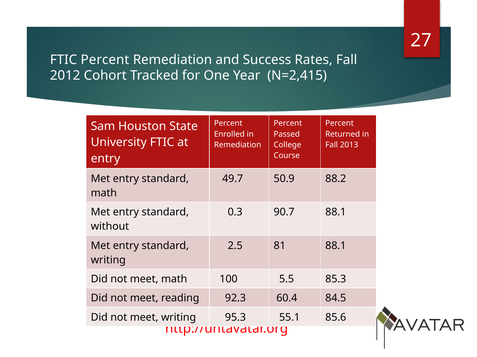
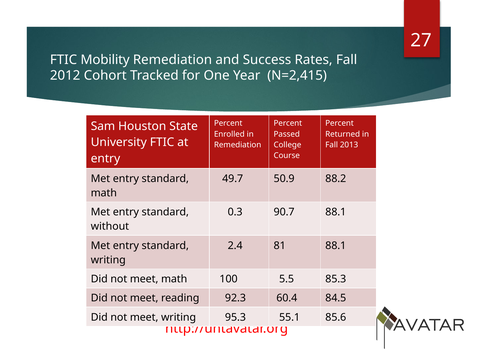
FTIC Percent: Percent -> Mobility (105, 60)
2.5: 2.5 -> 2.4 (235, 246)
